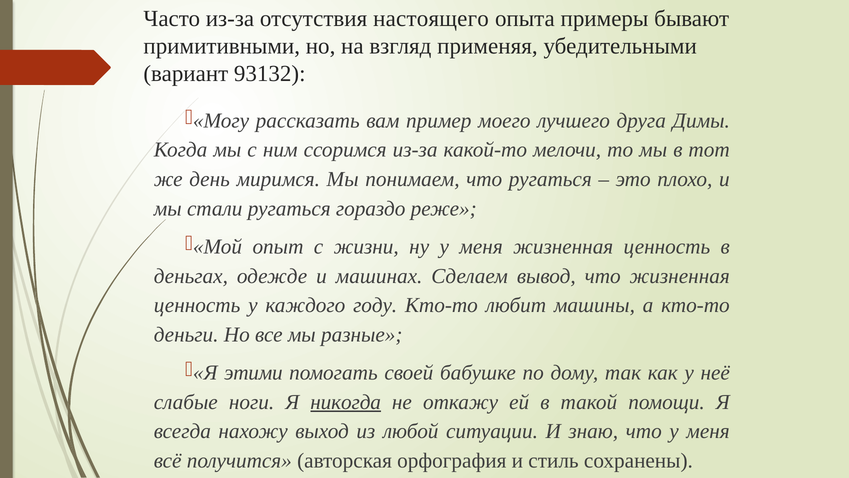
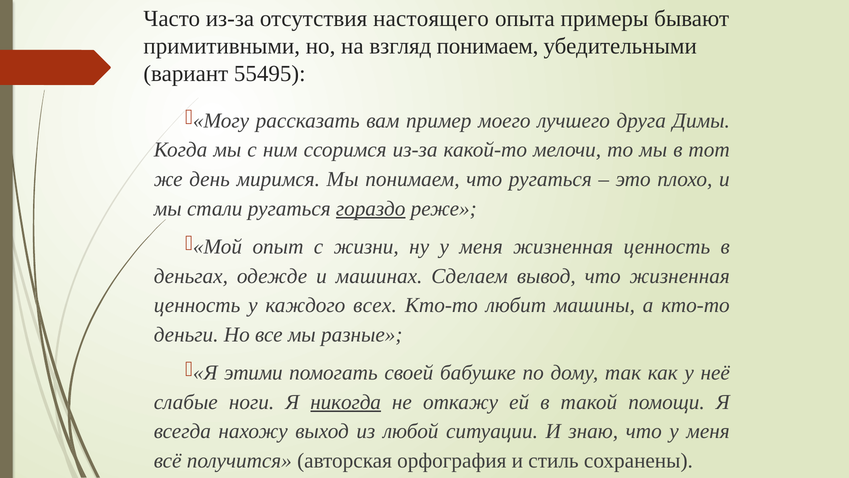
взгляд применяя: применяя -> понимаем (488, 46)
93132: 93132 -> 55495 (270, 74)
гораздо underline: none -> present (371, 208)
году: году -> всех (375, 305)
